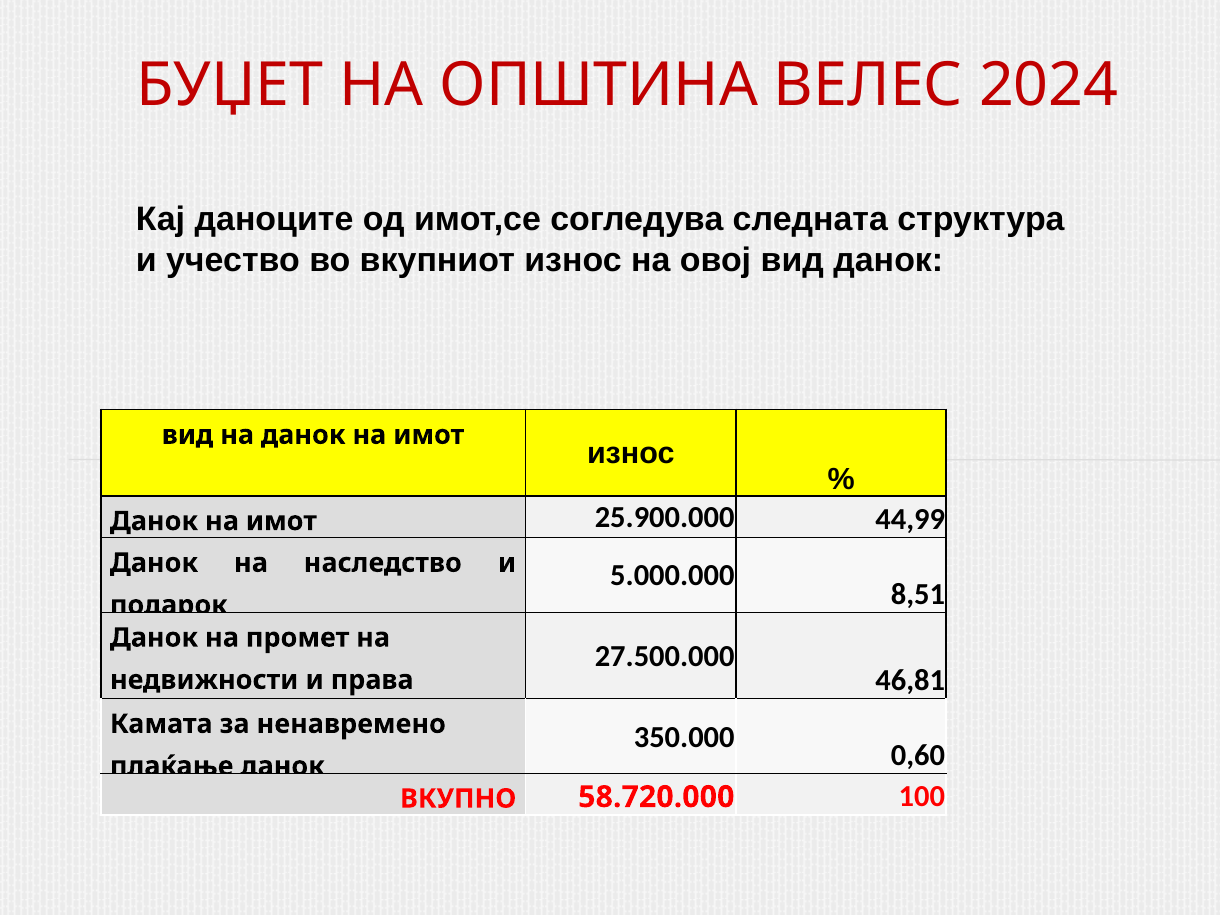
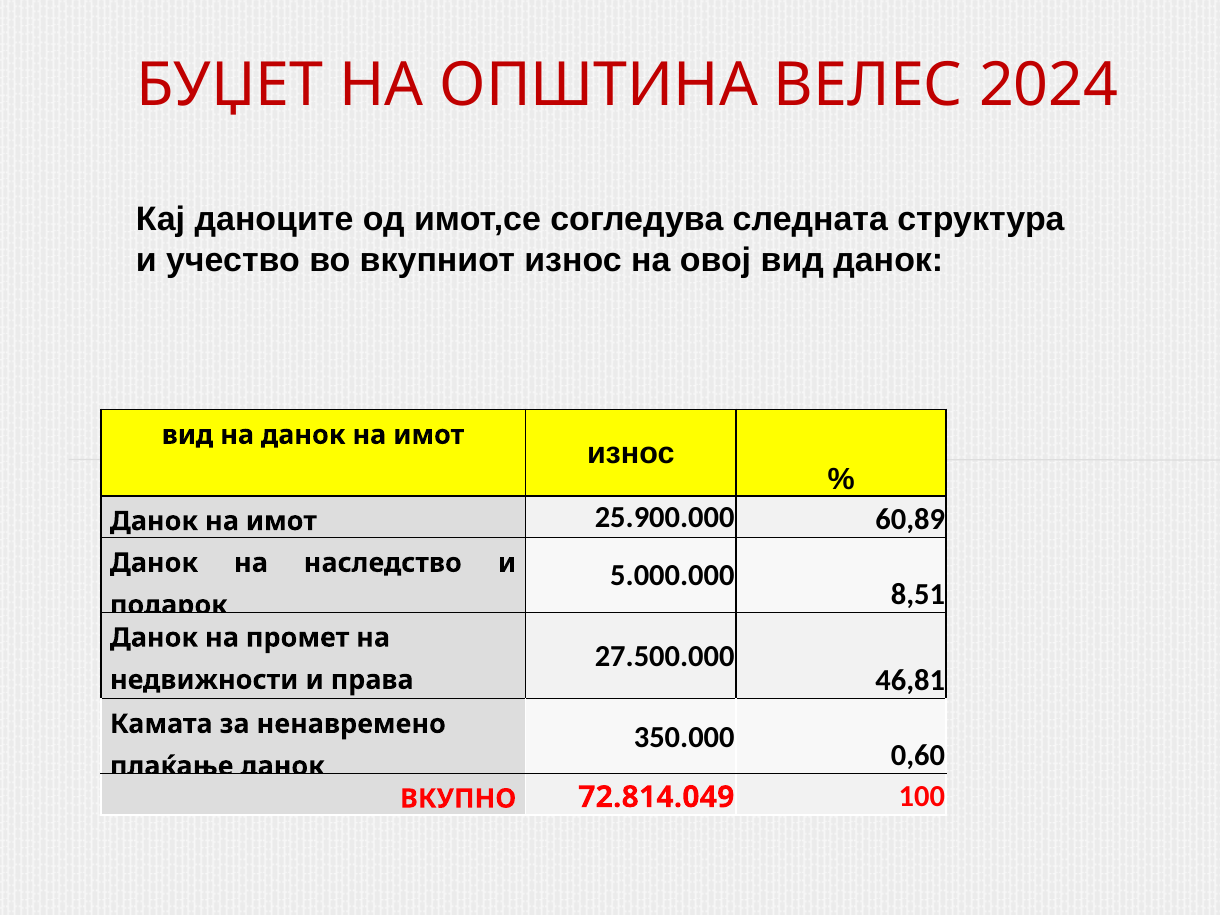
44,99: 44,99 -> 60,89 (910, 519)
58.720.000: 58.720.000 -> 72.814.049 (656, 797)
